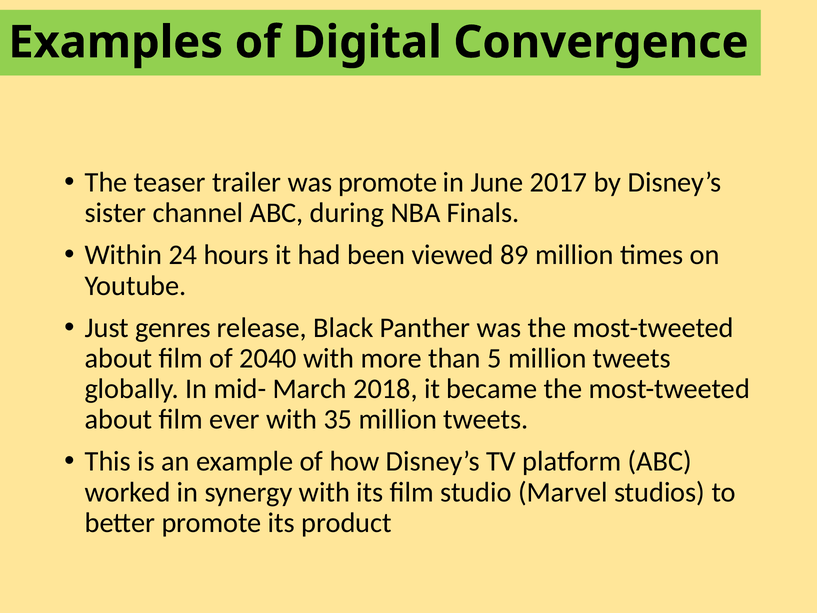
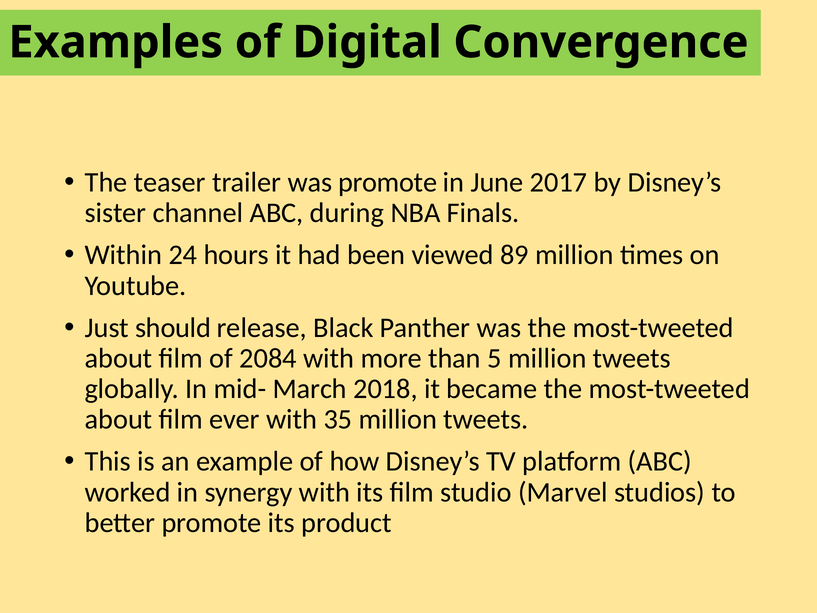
genres: genres -> should (173, 328)
2040: 2040 -> 2084 (268, 358)
